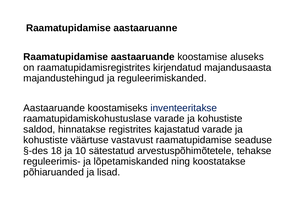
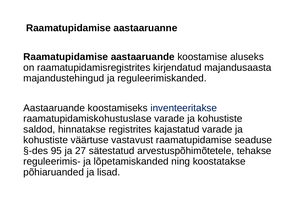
18: 18 -> 95 (56, 151)
10: 10 -> 27 (81, 151)
